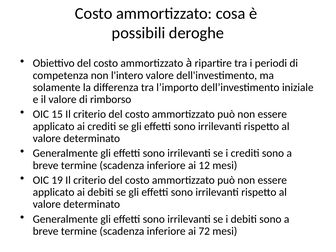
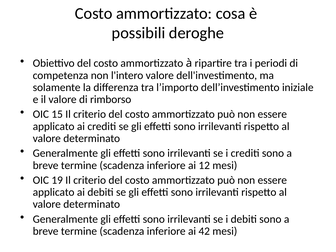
72: 72 -> 42 (204, 231)
